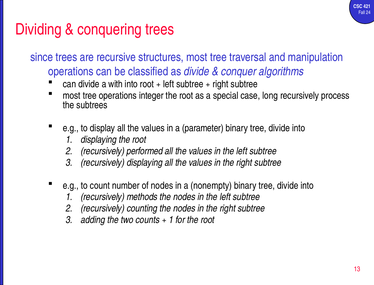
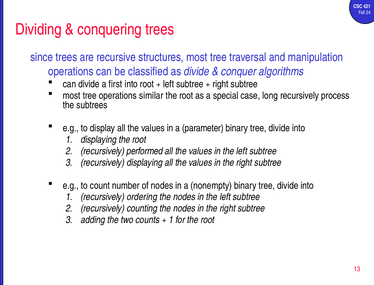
with: with -> first (115, 84)
integer: integer -> similar (151, 96)
methods: methods -> ordering (142, 197)
